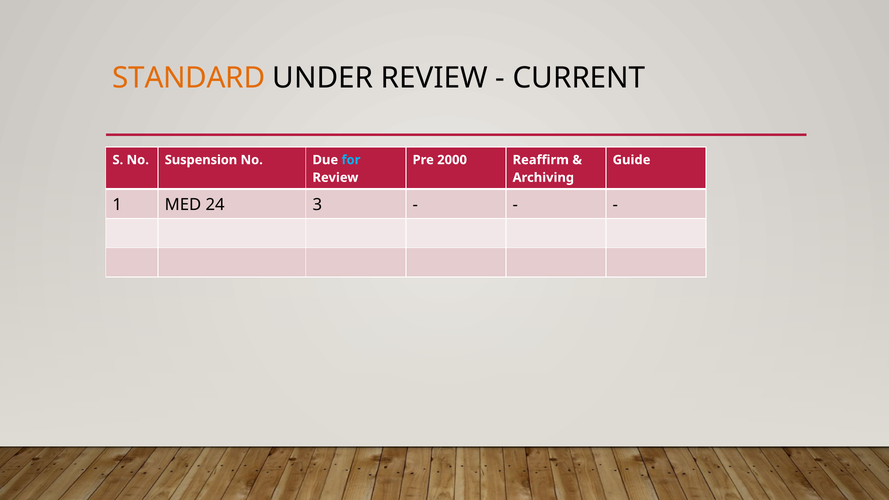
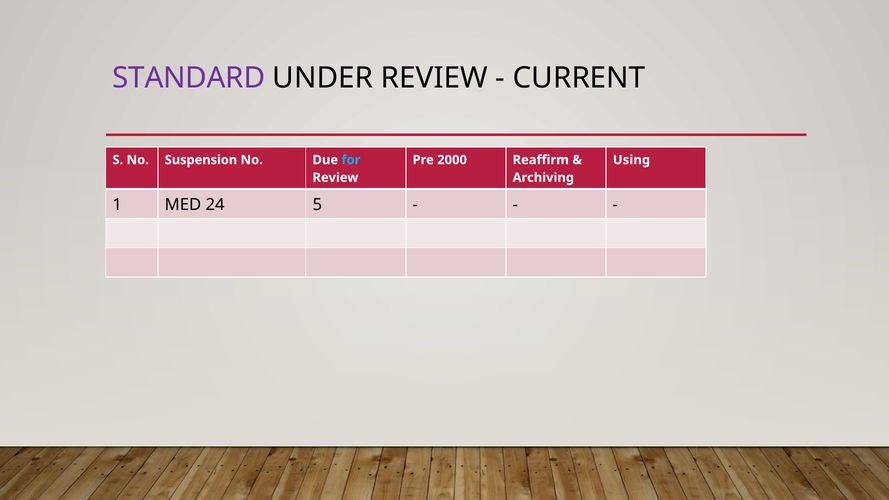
STANDARD colour: orange -> purple (189, 78)
Guide: Guide -> Using (631, 160)
3: 3 -> 5 (317, 205)
